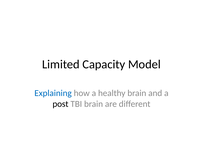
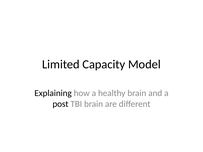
Explaining colour: blue -> black (53, 93)
